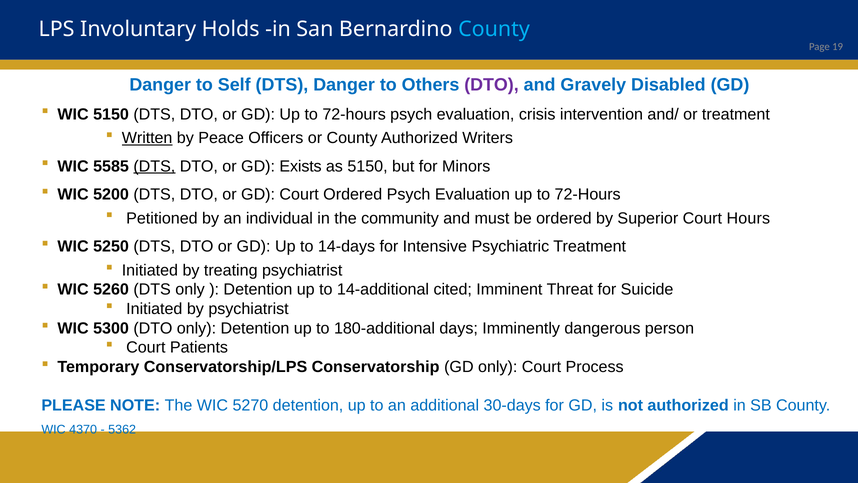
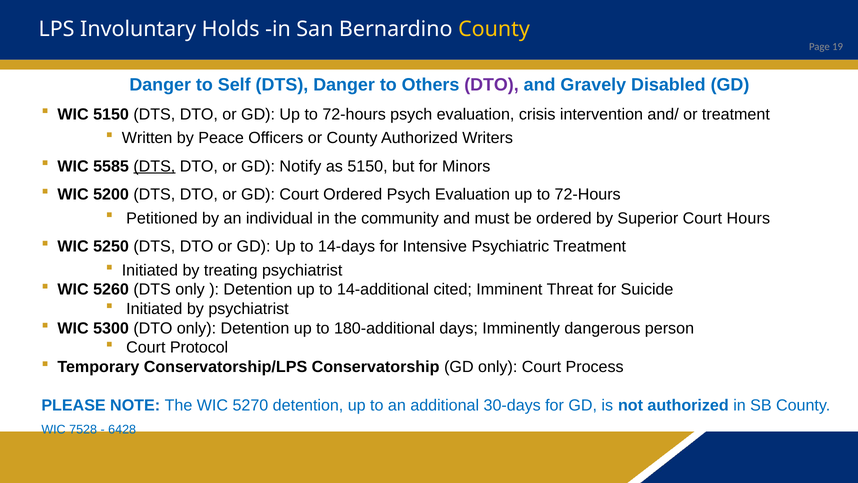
County colour: light blue -> yellow (494, 29)
Written underline: present -> none (147, 138)
Exists: Exists -> Notify (300, 166)
Patients: Patients -> Protocol (199, 347)
4370: 4370 -> 7528 (83, 429)
5362: 5362 -> 6428 (122, 429)
